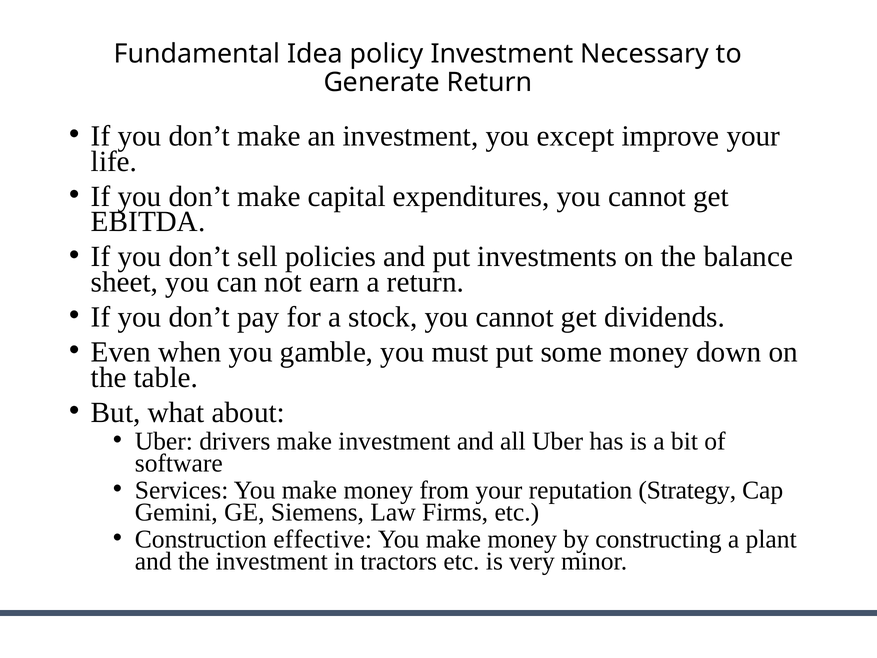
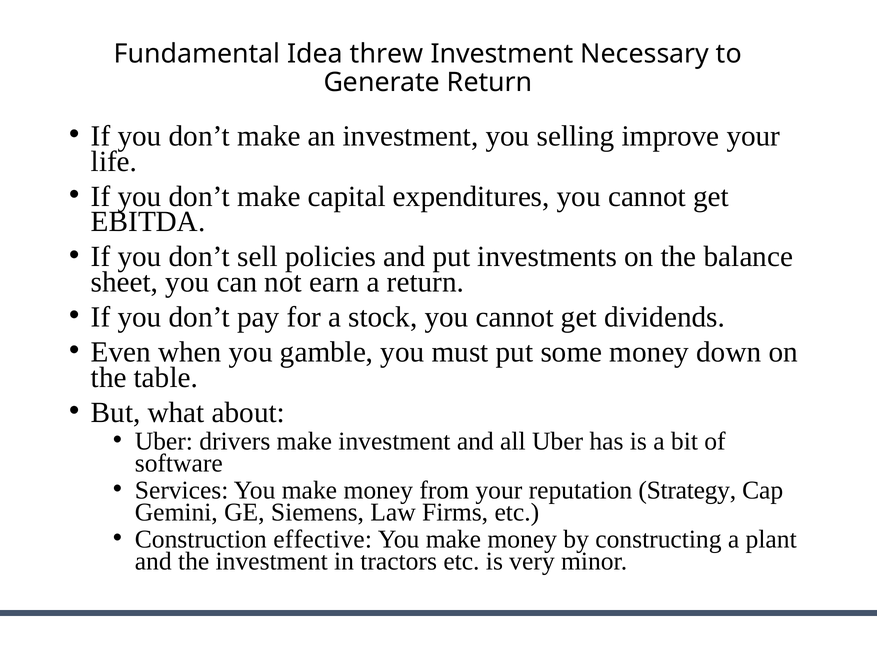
policy: policy -> threw (387, 54)
except: except -> selling (576, 136)
